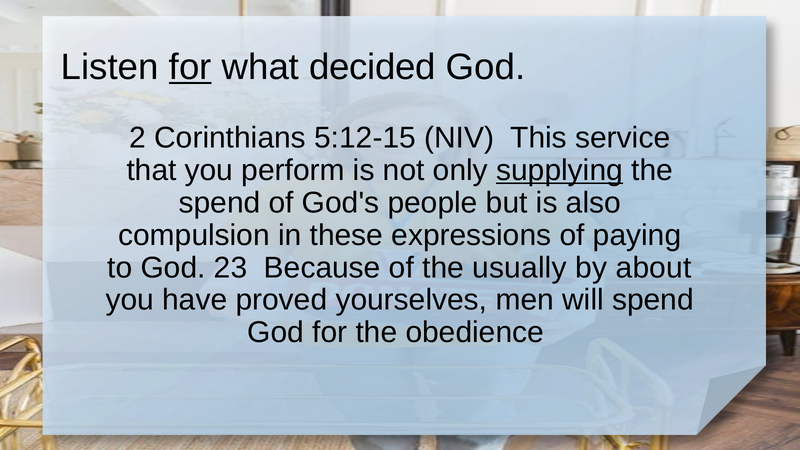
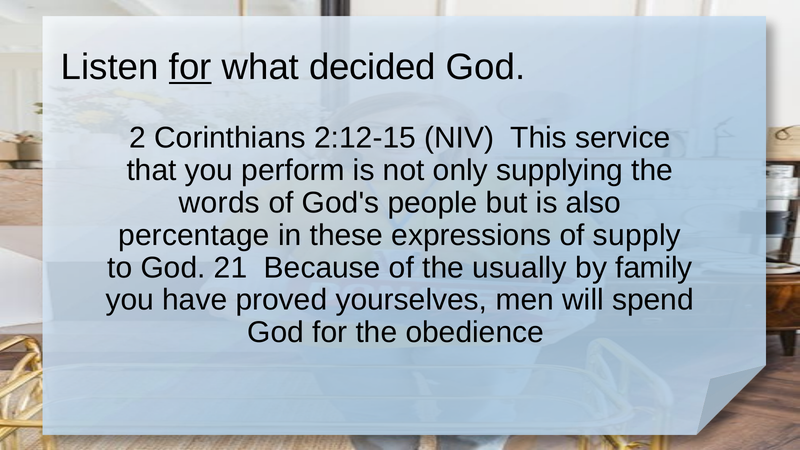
5:12-15: 5:12-15 -> 2:12-15 (365, 138)
supplying underline: present -> none (560, 170)
spend: spend -> words (219, 203)
compulsion: compulsion -> percentage (194, 235)
paying: paying -> supply (637, 235)
23: 23 -> 21 (231, 268)
about: about -> family (654, 268)
